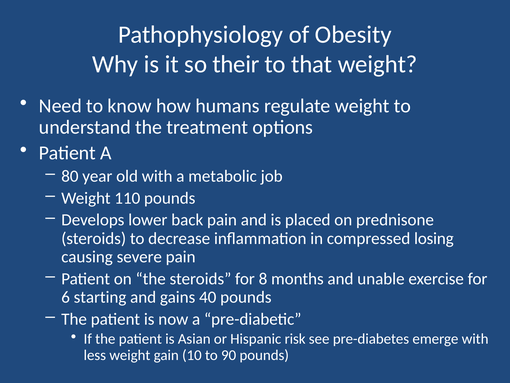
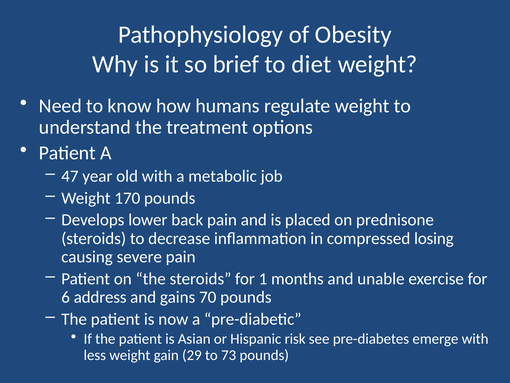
their: their -> brief (236, 64)
that: that -> diet (312, 64)
80: 80 -> 47 (70, 176)
110: 110 -> 170 (127, 198)
8: 8 -> 1 (263, 278)
starting: starting -> address (100, 297)
40: 40 -> 70 (208, 297)
10: 10 -> 29 (192, 355)
90: 90 -> 73 (229, 355)
